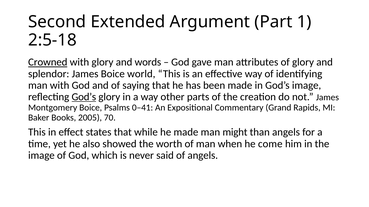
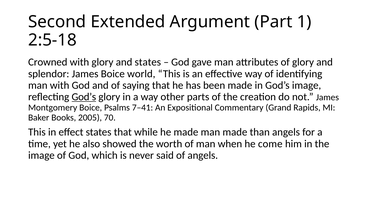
Crowned underline: present -> none (48, 62)
and words: words -> states (148, 62)
0–41: 0–41 -> 7–41 (142, 108)
man might: might -> made (235, 133)
